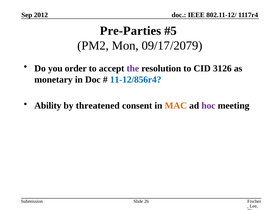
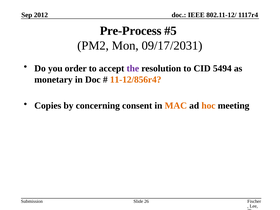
Pre-Parties: Pre-Parties -> Pre-Process (131, 31)
09/17/2079: 09/17/2079 -> 09/17/2031 (172, 46)
3126: 3126 -> 5494 (222, 68)
11-12/856r4 colour: blue -> orange (136, 80)
Ability: Ability -> Copies (48, 106)
threatened: threatened -> concerning (98, 106)
hoc colour: purple -> orange (208, 106)
